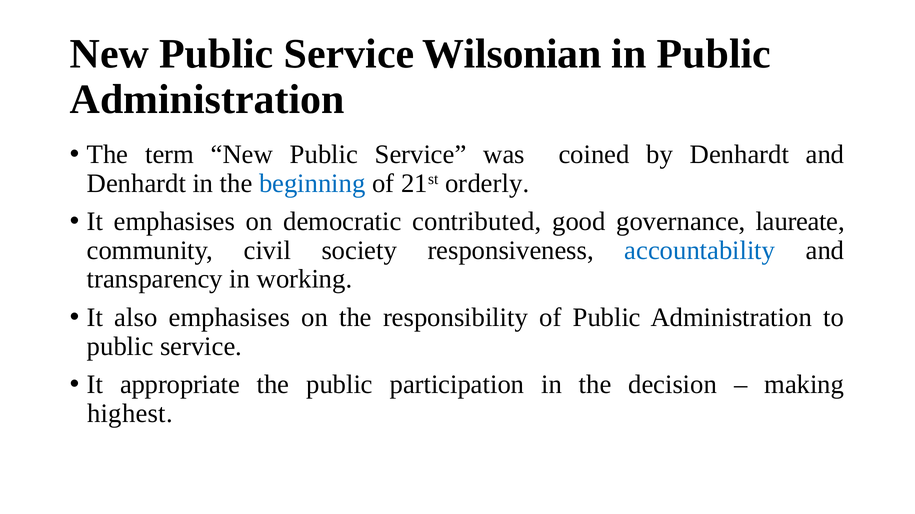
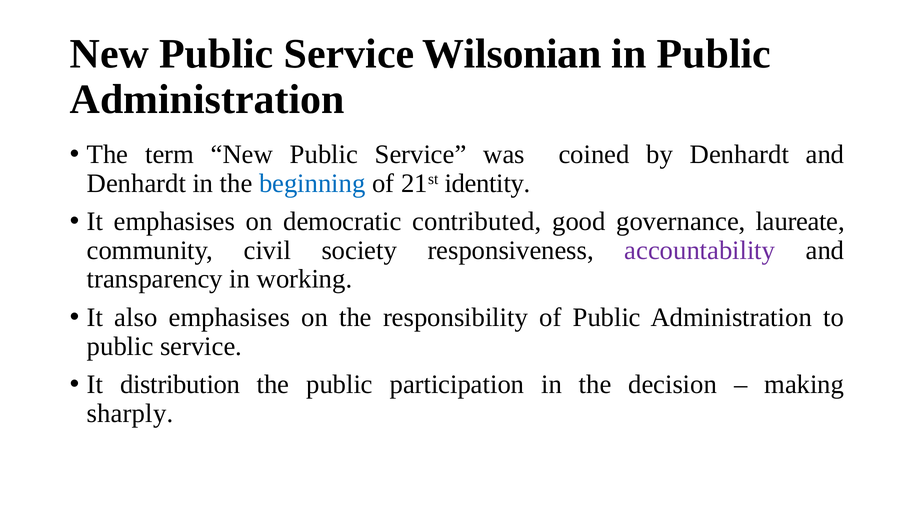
orderly: orderly -> identity (488, 184)
accountability colour: blue -> purple (700, 251)
appropriate: appropriate -> distribution (180, 385)
highest: highest -> sharply (130, 414)
